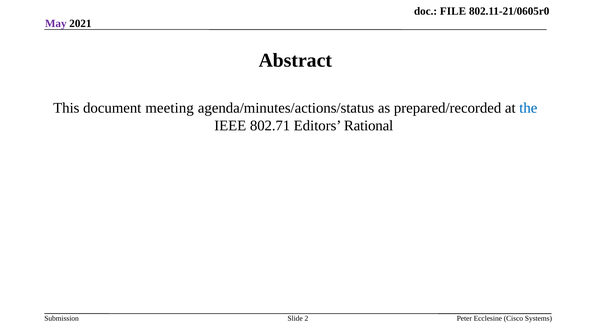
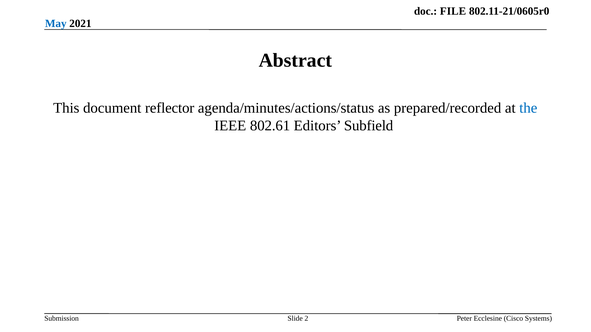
May colour: purple -> blue (56, 23)
meeting: meeting -> reflector (170, 108)
802.71: 802.71 -> 802.61 (270, 126)
Rational: Rational -> Subfield (369, 126)
